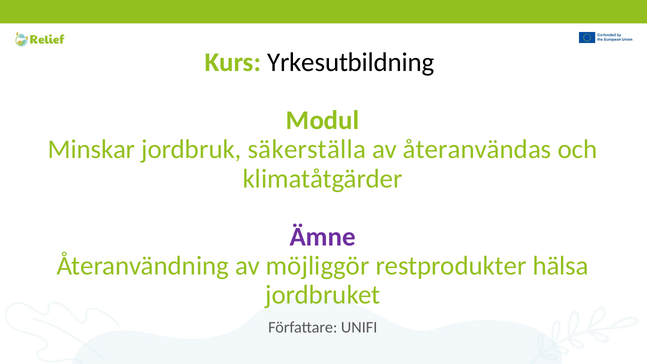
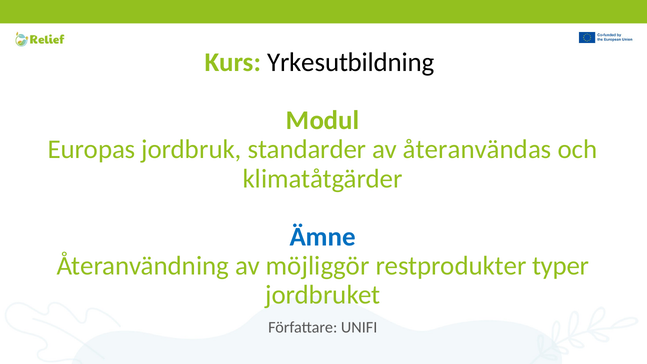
Minskar: Minskar -> Europas (92, 149)
säkerställa: säkerställa -> standarder (307, 149)
Ämne colour: purple -> blue (323, 237)
hälsa: hälsa -> typer (561, 266)
